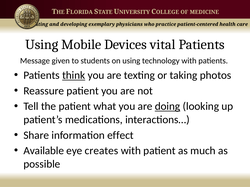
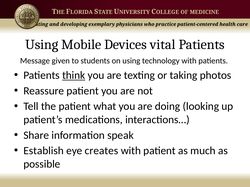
doing underline: present -> none (168, 107)
effect: effect -> speak (120, 136)
Available: Available -> Establish (44, 151)
